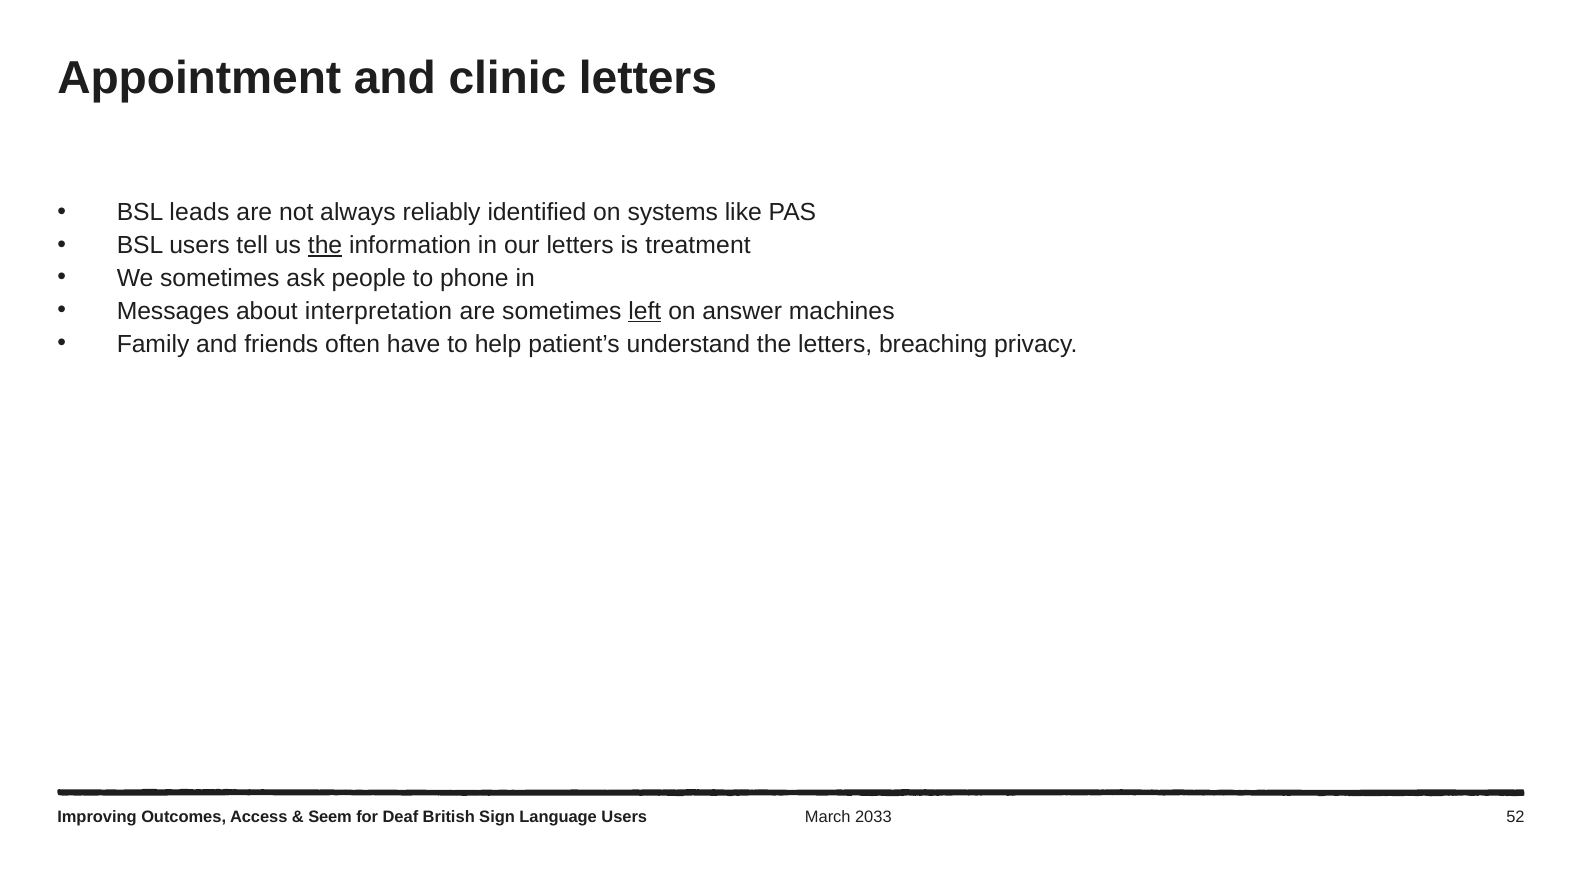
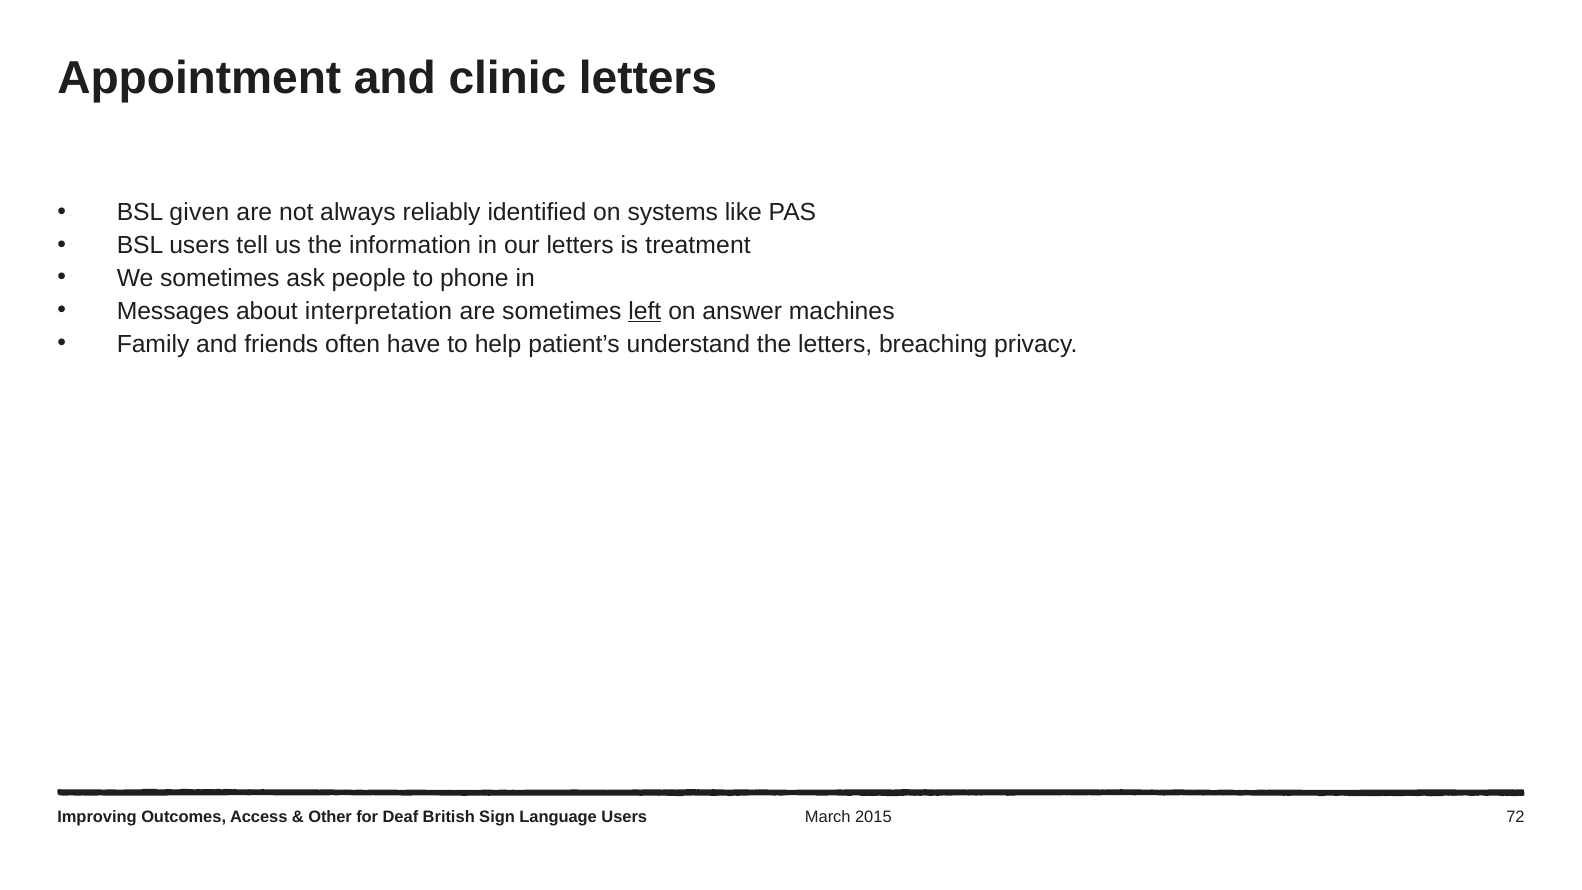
leads: leads -> given (199, 212)
the underline: present -> none (325, 245)
Seem: Seem -> Other (330, 817)
2033: 2033 -> 2015 (873, 817)
52: 52 -> 72 (1515, 817)
